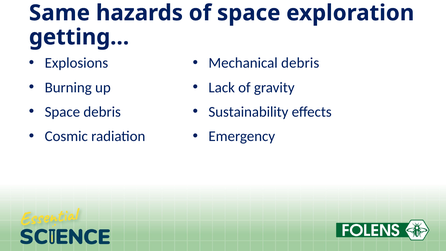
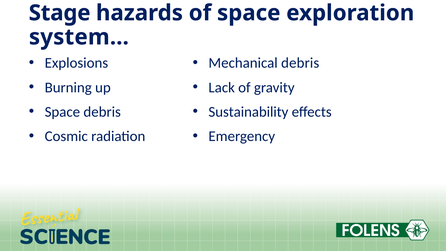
Same: Same -> Stage (60, 13)
getting…: getting… -> system… (79, 37)
